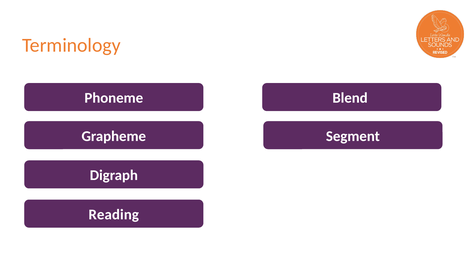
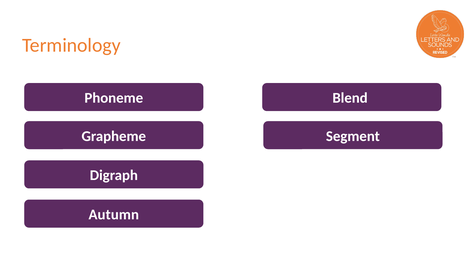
Reading: Reading -> Autumn (114, 214)
